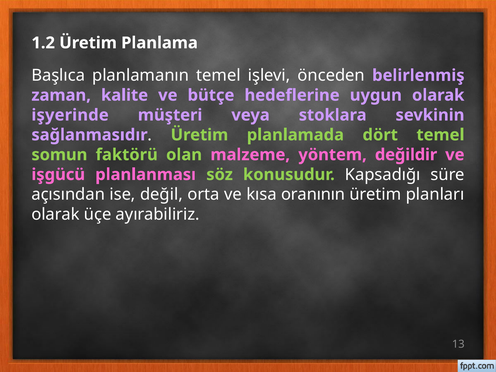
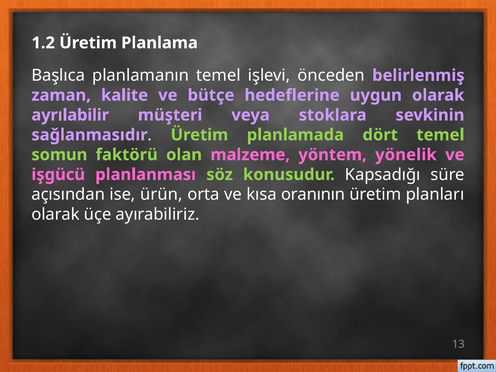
işyerinde: işyerinde -> ayrılabilir (70, 115)
değildir: değildir -> yönelik (406, 155)
değil: değil -> ürün (161, 194)
